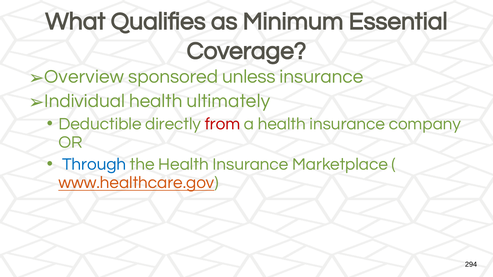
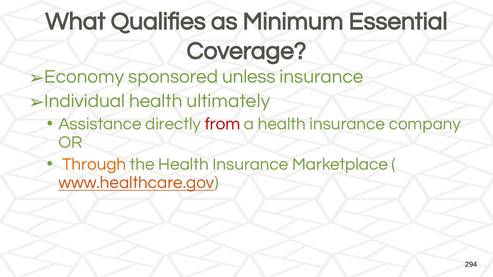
Overview: Overview -> Economy (84, 77)
Deductible: Deductible -> Assistance (100, 124)
Through colour: blue -> orange (94, 164)
